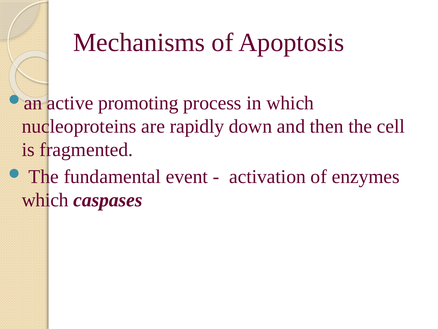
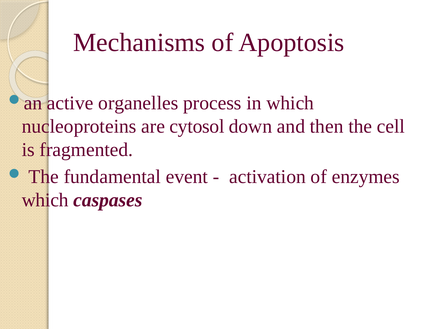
promoting: promoting -> organelles (138, 103)
rapidly: rapidly -> cytosol (197, 126)
